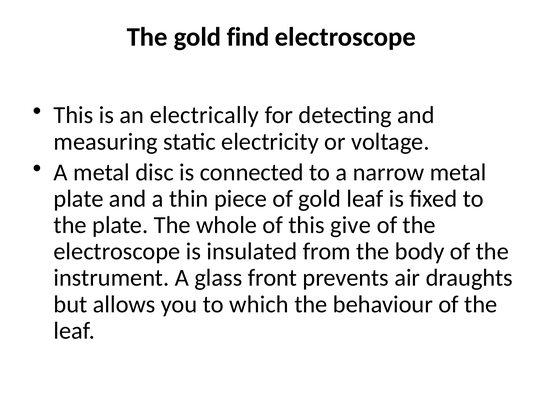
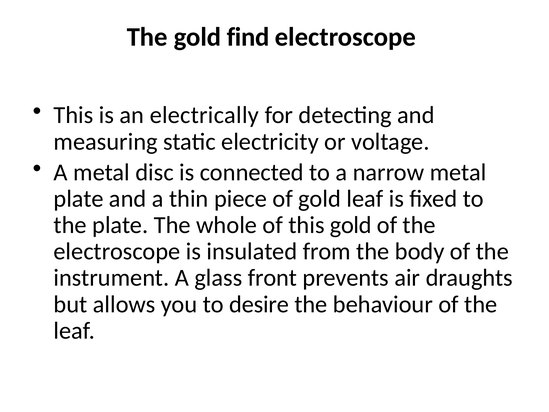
this give: give -> gold (351, 225)
which: which -> desire (259, 304)
